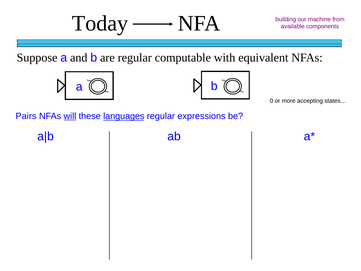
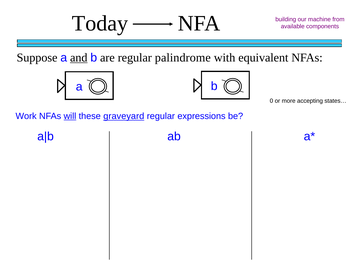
and underline: none -> present (79, 58)
computable: computable -> palindrome (183, 58)
Pairs: Pairs -> Work (26, 116)
languages: languages -> graveyard (124, 116)
